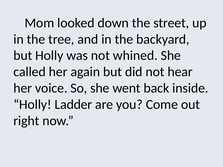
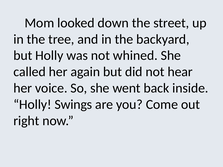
Ladder: Ladder -> Swings (73, 105)
